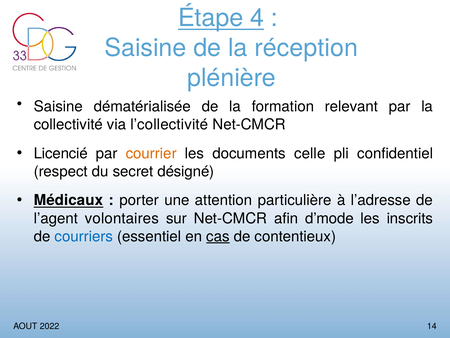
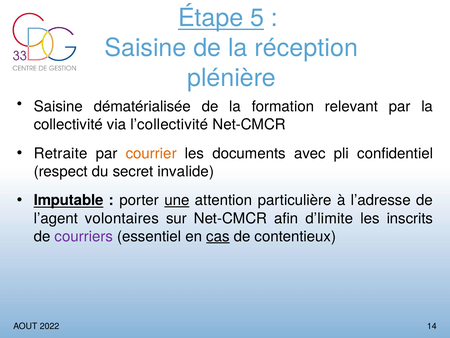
4: 4 -> 5 (257, 18)
Licencié: Licencié -> Retraite (61, 153)
celle: celle -> avec (310, 153)
désigné: désigné -> invalide (186, 171)
Médicaux: Médicaux -> Imputable (69, 200)
une underline: none -> present (177, 200)
d’mode: d’mode -> d’limite (329, 218)
courriers colour: blue -> purple (84, 236)
